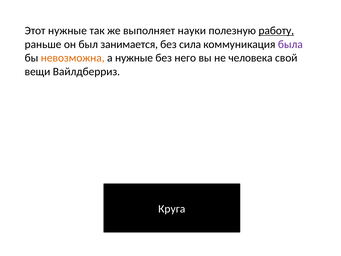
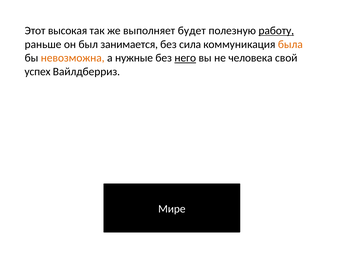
Этот нужные: нужные -> высокая (68, 31)
науки: науки -> будет (192, 31)
была colour: purple -> orange (290, 44)
него underline: none -> present (185, 58)
вещи: вещи -> успех (38, 72)
Круга: Круга -> Мире (172, 209)
